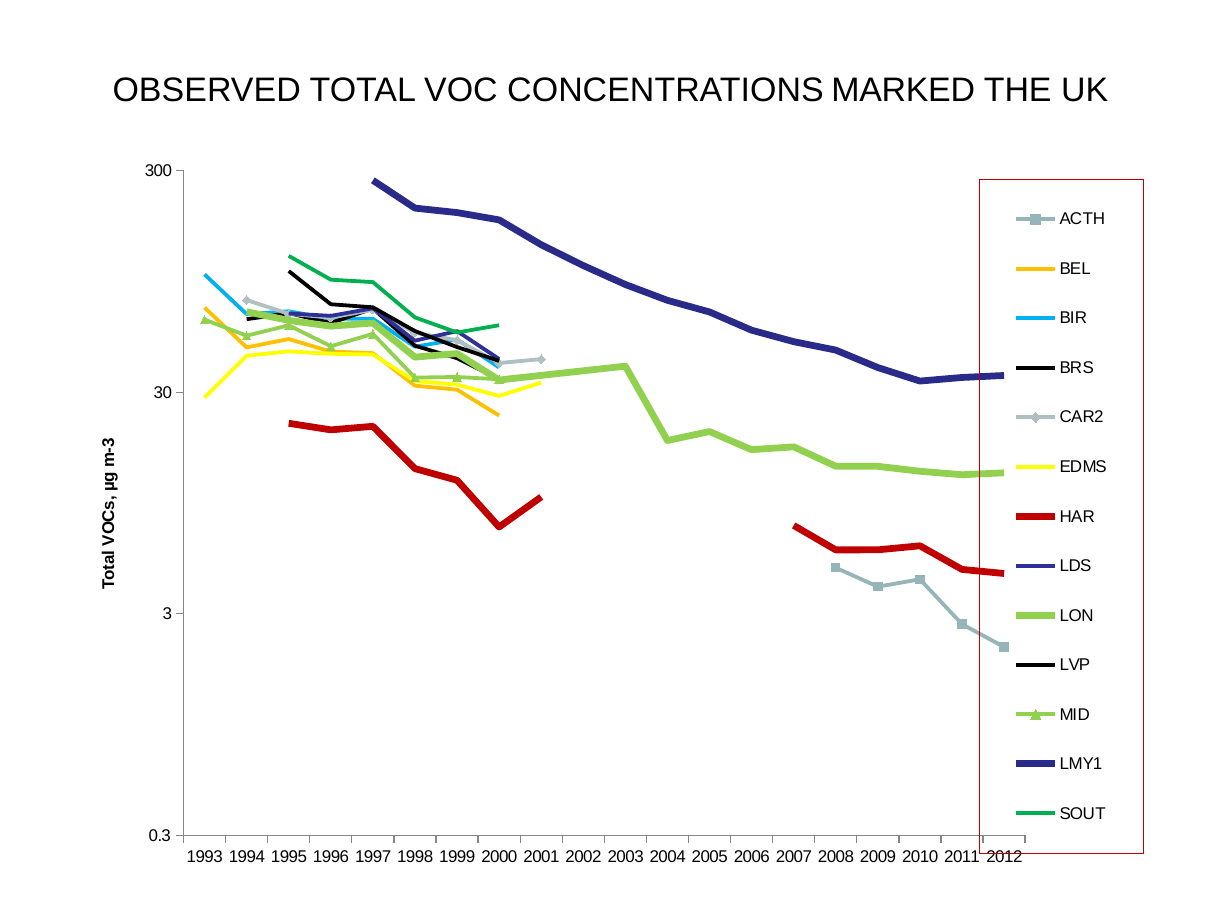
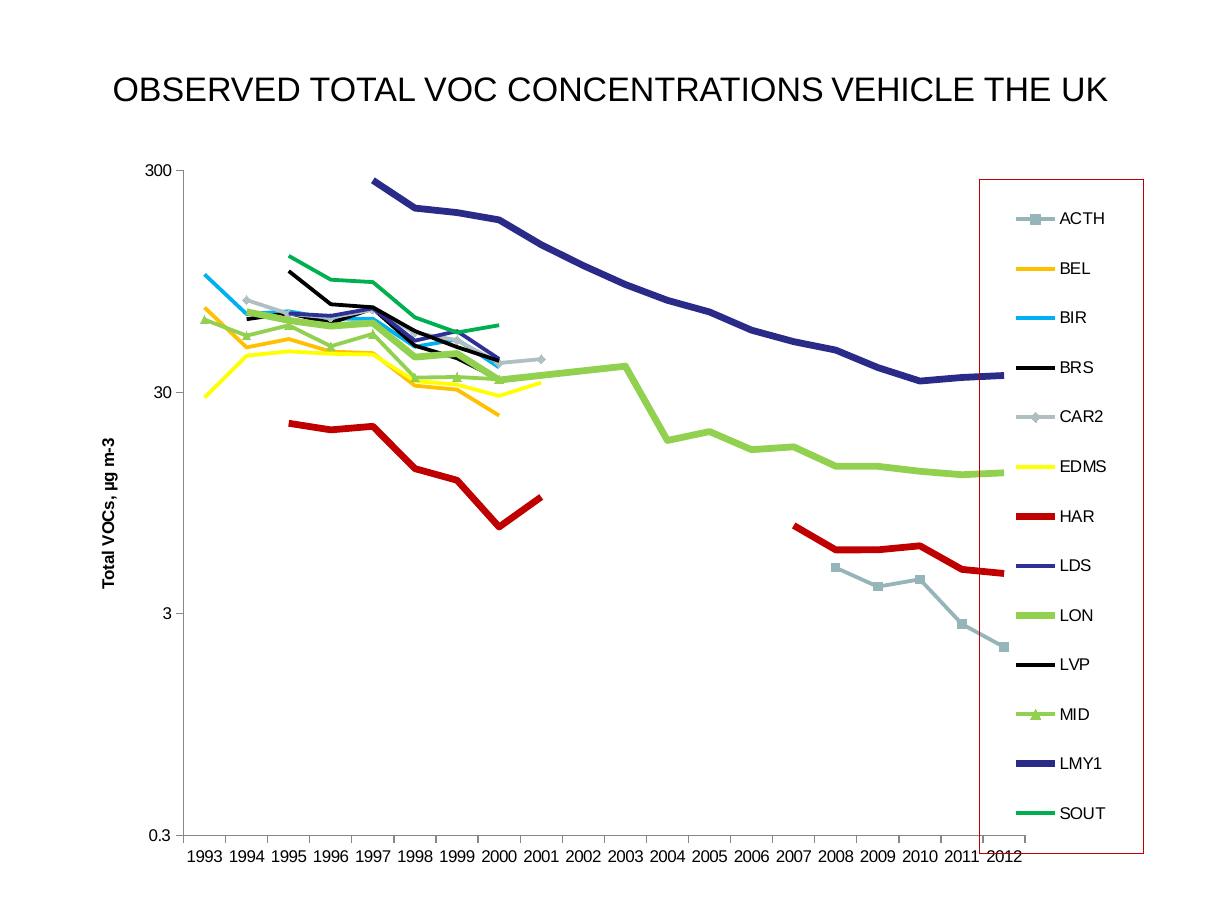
MARKED: MARKED -> VEHICLE (903, 90)
